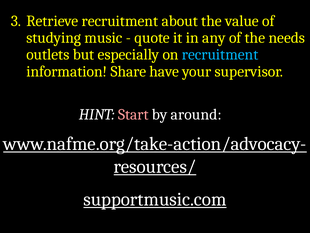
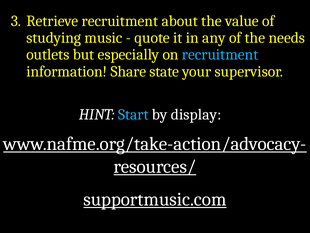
have: have -> state (164, 71)
Start colour: pink -> light blue (133, 114)
around: around -> display (196, 114)
